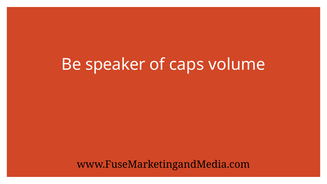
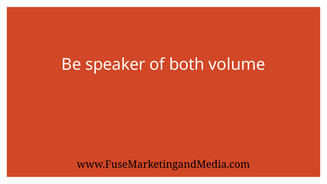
caps: caps -> both (187, 64)
